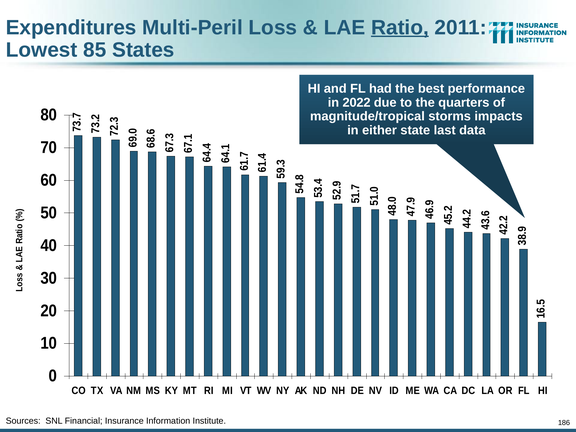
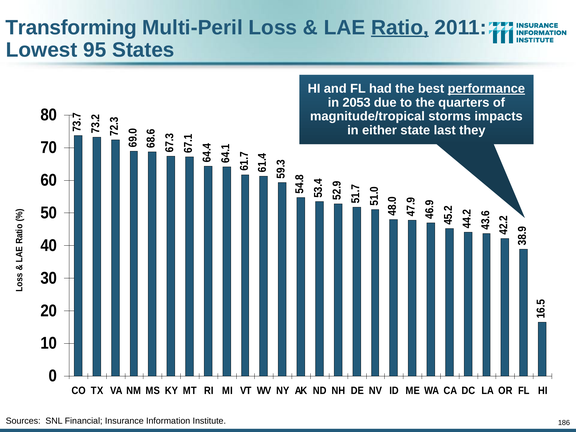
Expenditures: Expenditures -> Transforming (71, 27)
85: 85 -> 95 (95, 50)
performance underline: none -> present (486, 89)
2022: 2022 -> 2053 (357, 103)
data: data -> they (472, 130)
